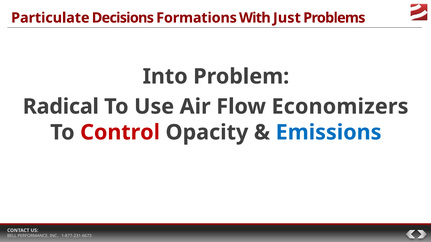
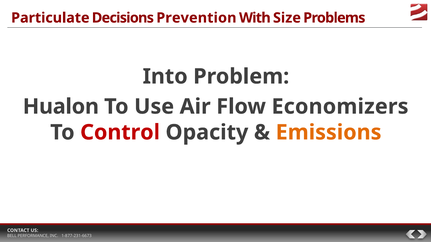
Formations: Formations -> Prevention (196, 18)
Just: Just -> Size (287, 18)
Radical: Radical -> Hualon (61, 107)
Emissions colour: blue -> orange (329, 133)
